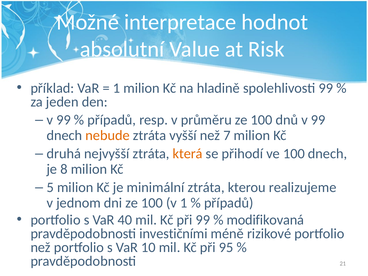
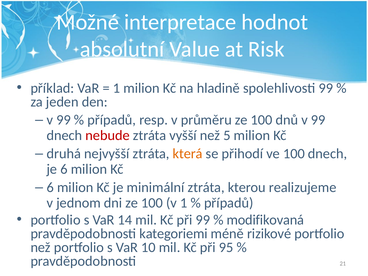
nebude colour: orange -> red (108, 135)
7: 7 -> 5 (227, 135)
je 8: 8 -> 6 (64, 169)
5: 5 -> 6 (50, 187)
40: 40 -> 14 (125, 220)
investičními: investičními -> kategoriemi (174, 234)
